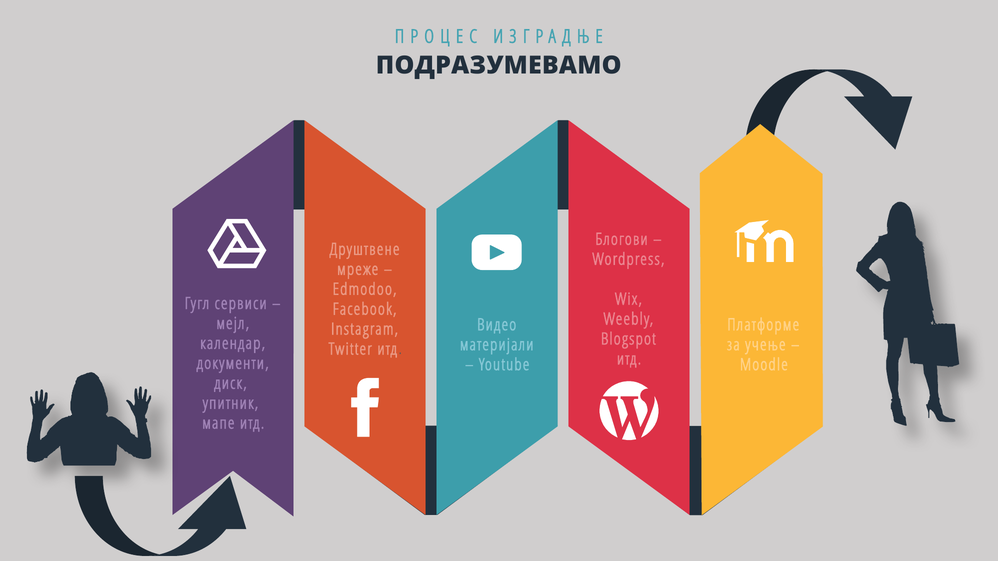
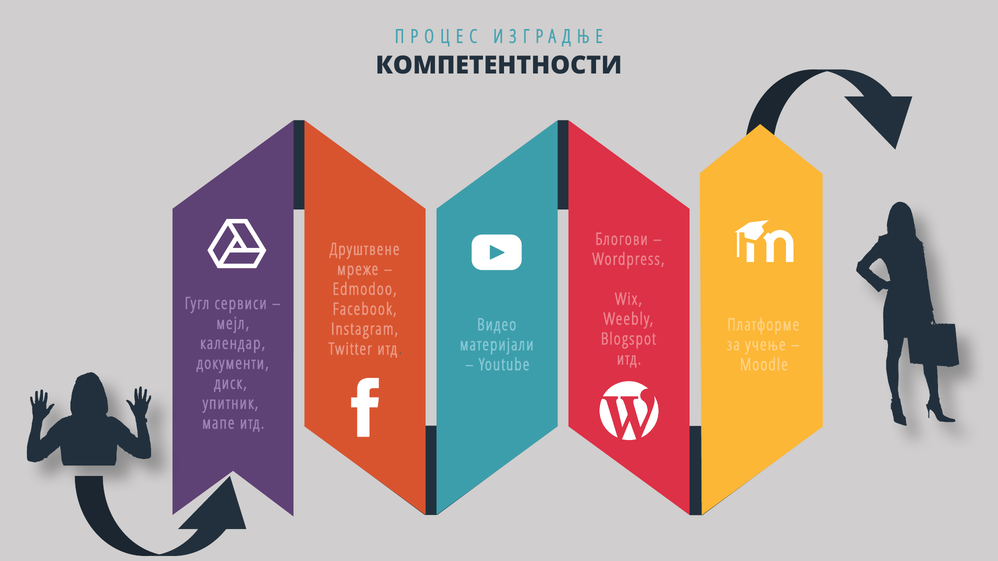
ПОДРАЗУМЕВАМО: ПОДРАЗУМЕВАМО -> КОМПЕТЕНТНОСТИ (499, 65)
